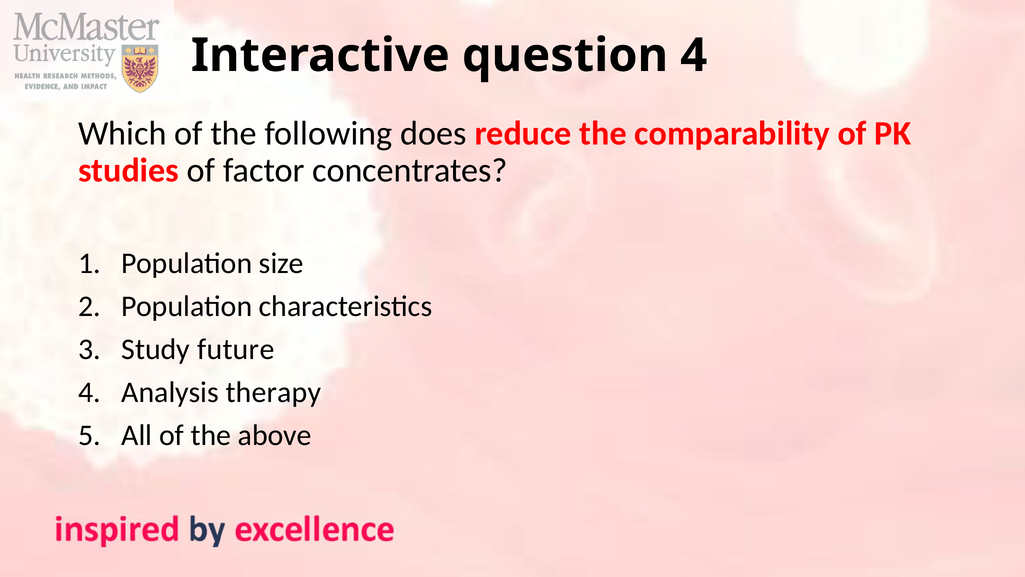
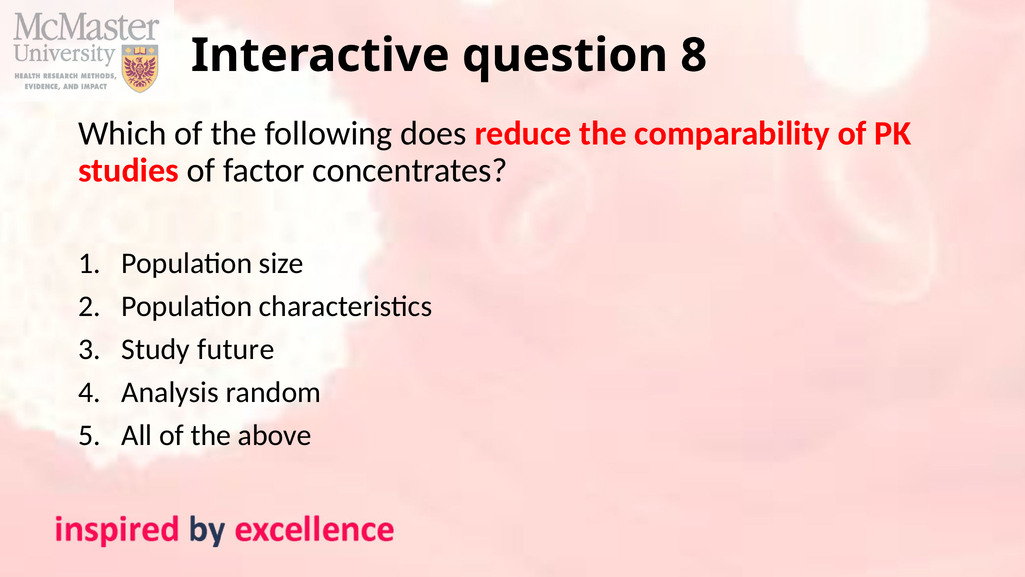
question 4: 4 -> 8 (694, 55)
therapy: therapy -> random (273, 392)
